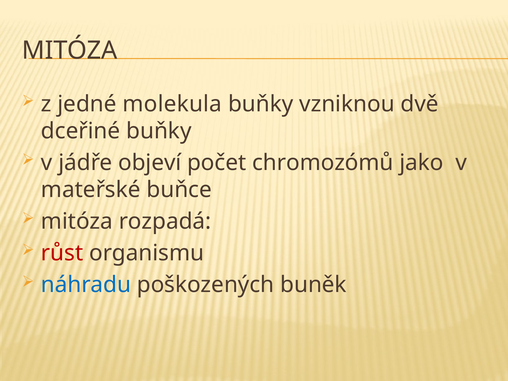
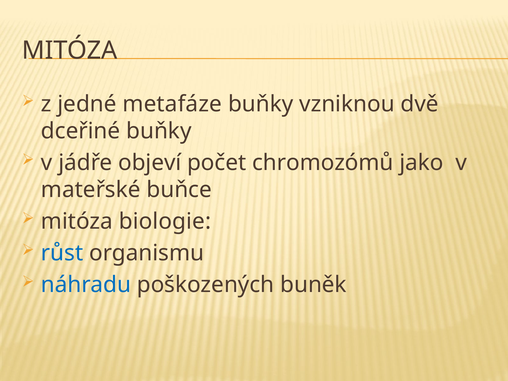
molekula: molekula -> metafáze (172, 104)
rozpadá: rozpadá -> biologie (165, 221)
růst colour: red -> blue (62, 253)
